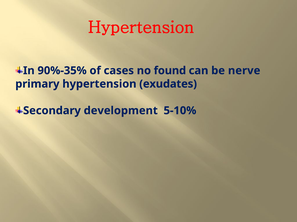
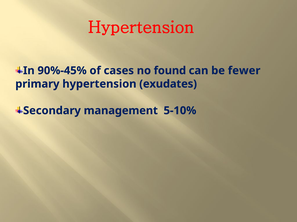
90%-35%: 90%-35% -> 90%-45% (62, 71)
nerve: nerve -> fewer (244, 71)
development: development -> management (121, 111)
